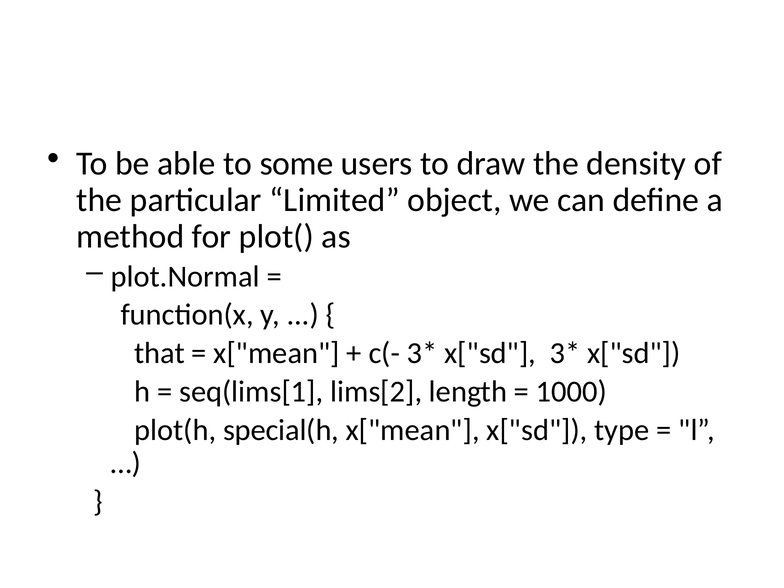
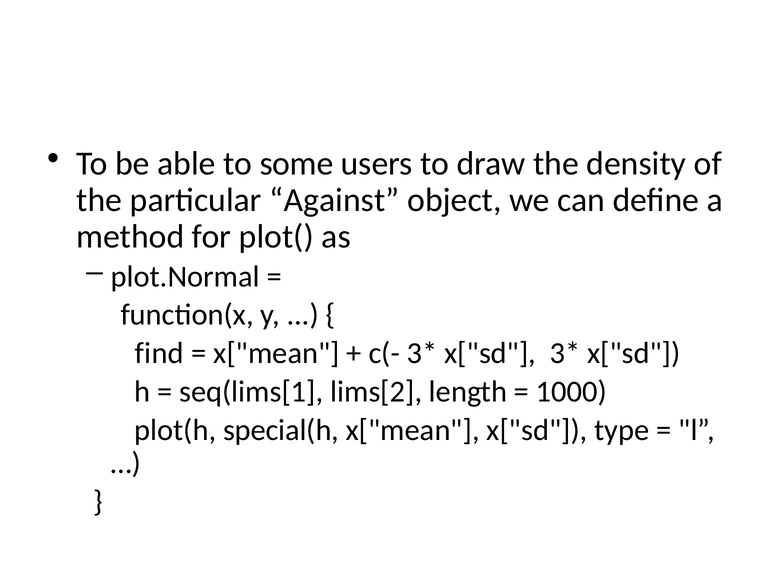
Limited: Limited -> Against (334, 200)
that: that -> find (159, 353)
